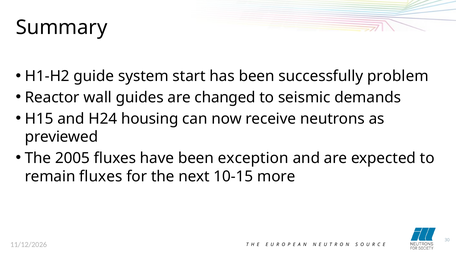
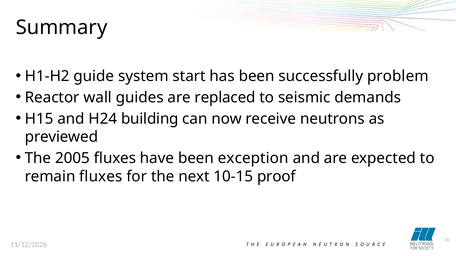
changed: changed -> replaced (225, 98)
housing: housing -> building (150, 119)
more: more -> proof (276, 177)
